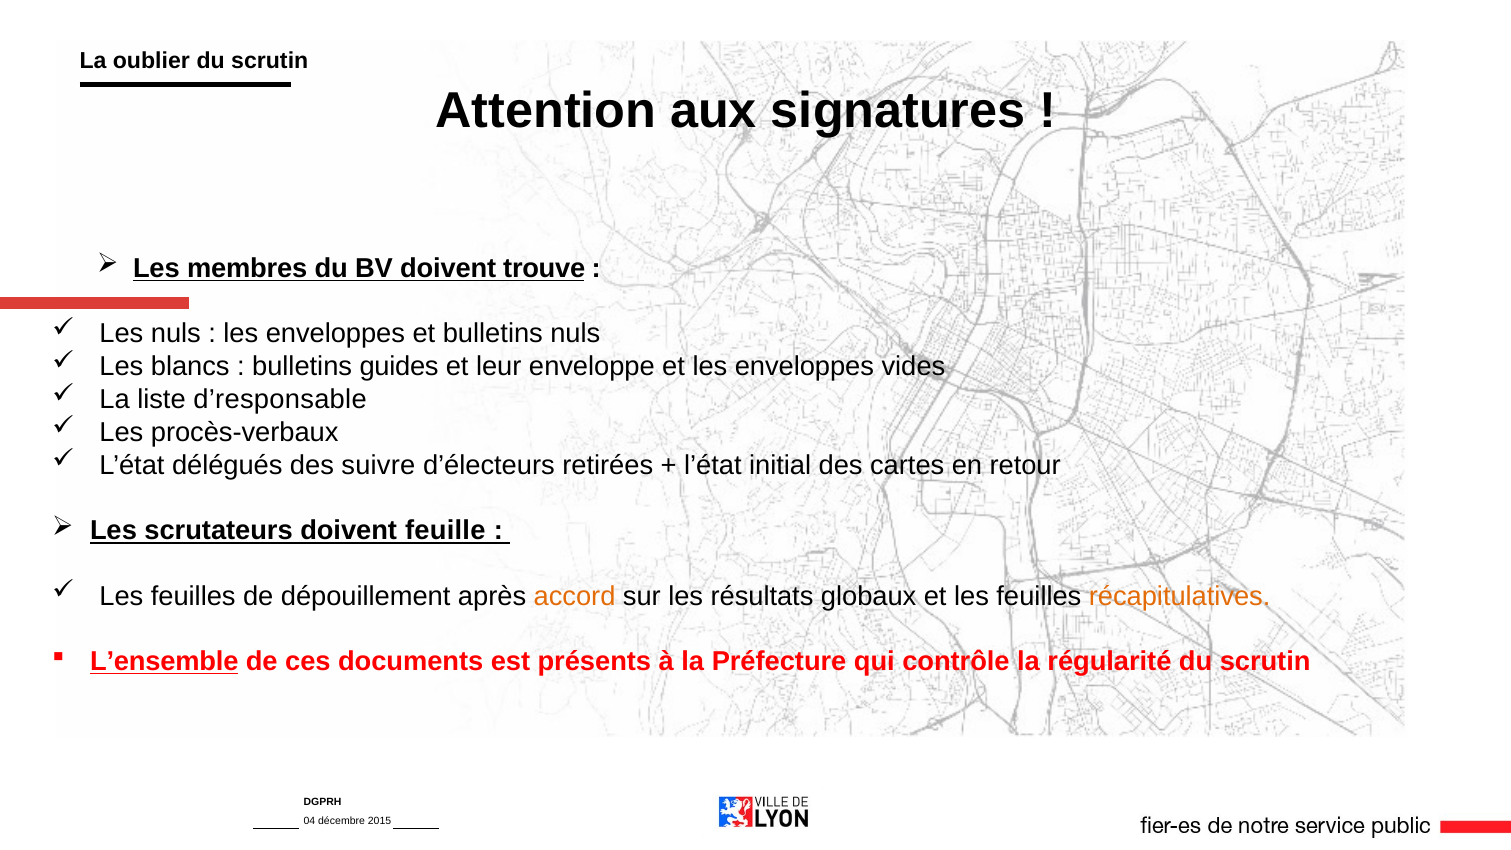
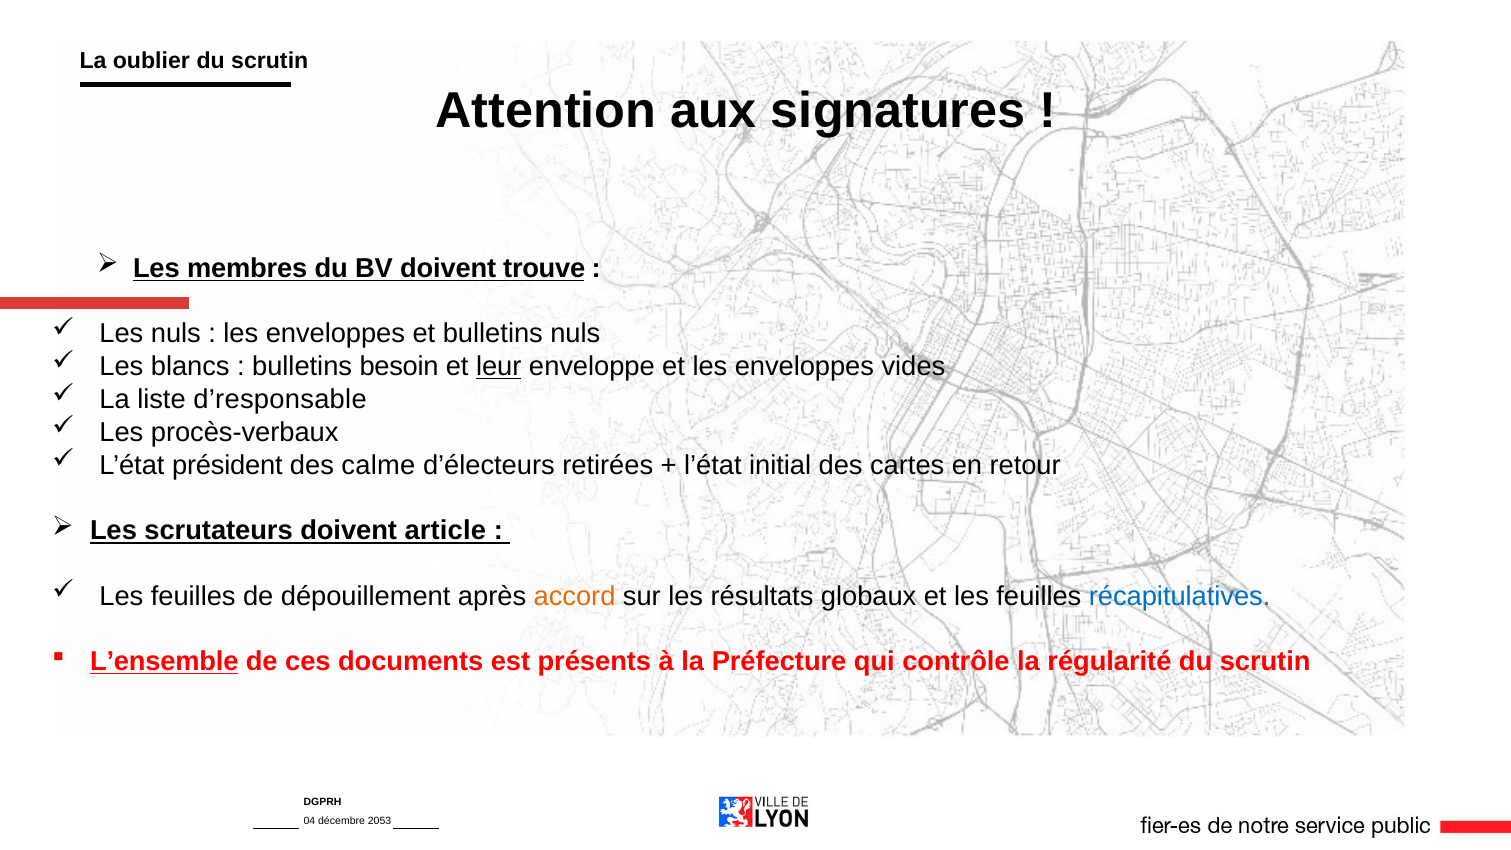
guides: guides -> besoin (399, 367)
leur underline: none -> present (499, 367)
délégués: délégués -> président (227, 465)
suivre: suivre -> calme (378, 465)
feuille: feuille -> article (445, 531)
récapitulatives colour: orange -> blue (1180, 596)
2015: 2015 -> 2053 (380, 821)
